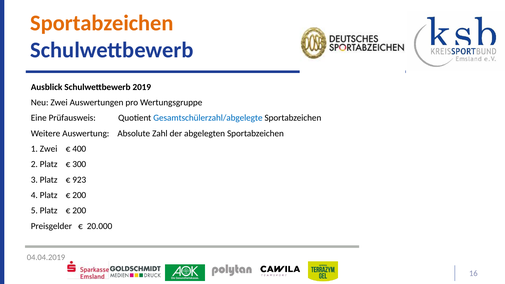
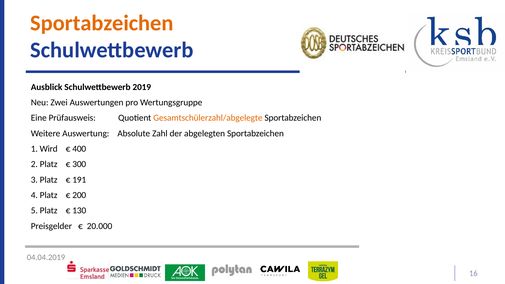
Gesamtschülerzahl/abgelegte colour: blue -> orange (208, 118)
1 Zwei: Zwei -> Wird (49, 149)
923: 923 -> 191 (79, 180)
200: 200 -> 130 (79, 211)
